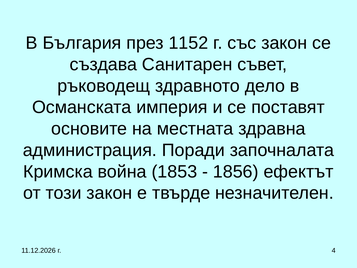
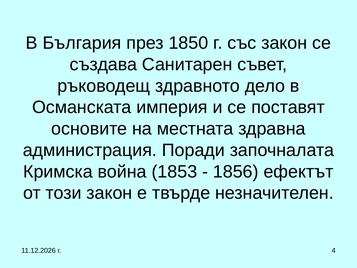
1152: 1152 -> 1850 (188, 43)
